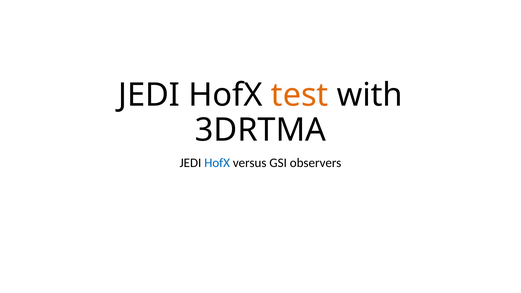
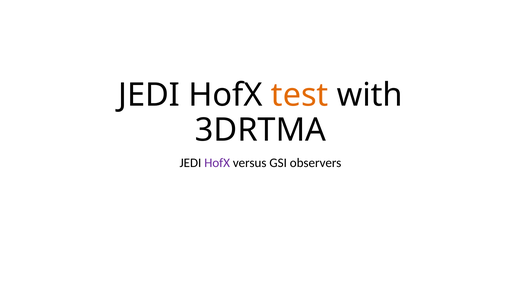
HofX colour: blue -> purple (217, 163)
